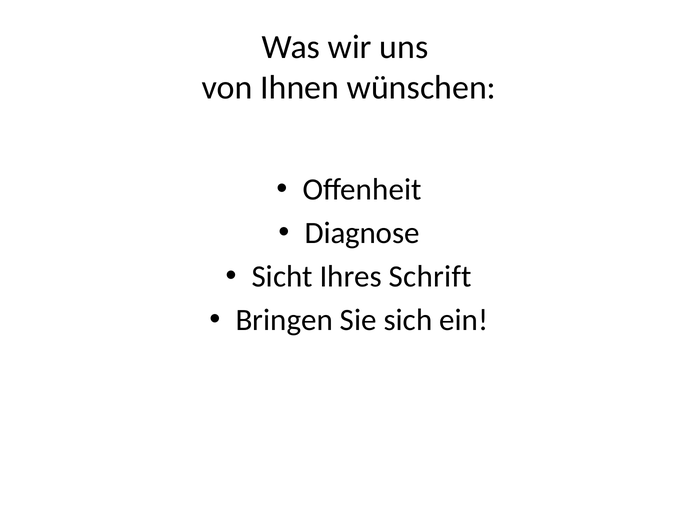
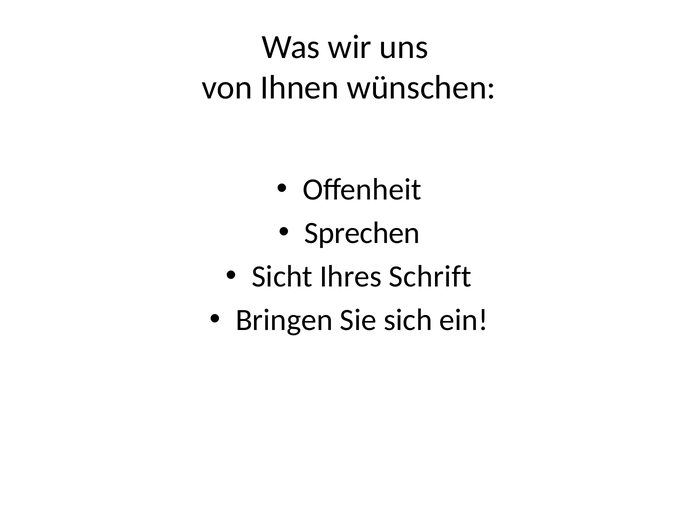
Diagnose: Diagnose -> Sprechen (362, 233)
